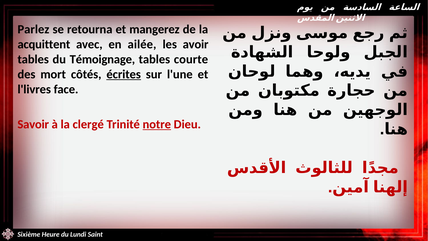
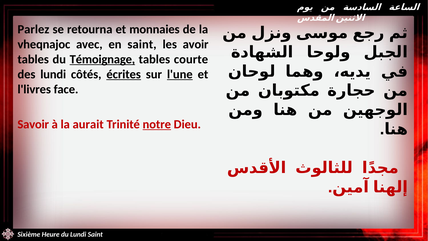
mangerez: mangerez -> monnaies (154, 29)
acquittent: acquittent -> vheqnajoc (44, 44)
en ailée: ailée -> saint (142, 44)
Témoignage underline: none -> present (102, 59)
des mort: mort -> lundi (53, 74)
l'une underline: none -> present (180, 74)
clergé: clergé -> aurait (88, 124)
